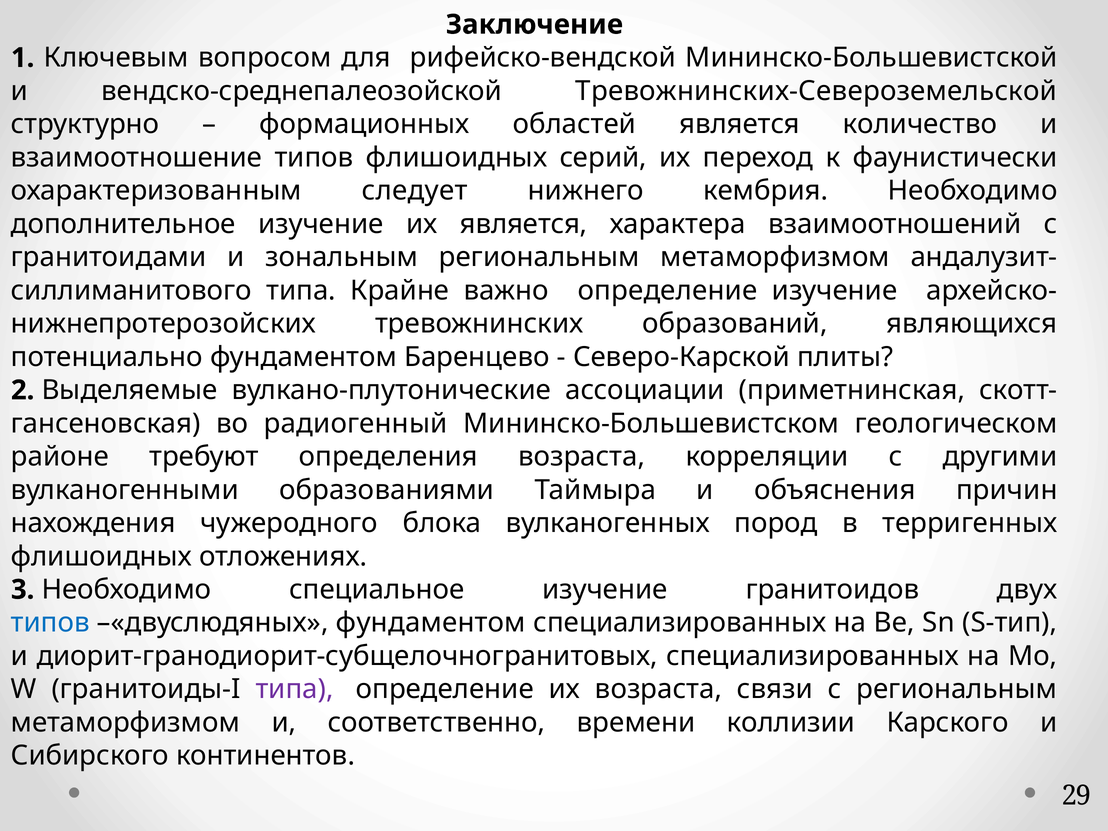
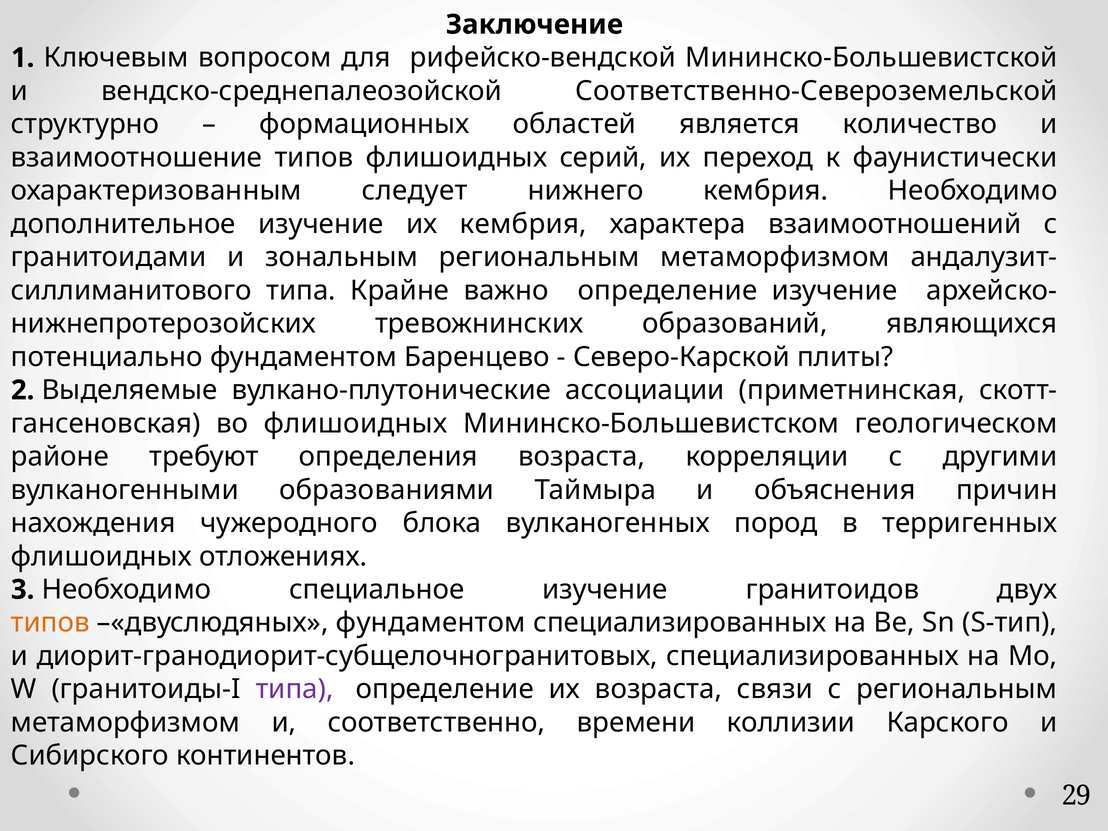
Тревожнинских-Североземельской: Тревожнинских-Североземельской -> Соответственно-Североземельской (816, 91)
их является: является -> кембрия (523, 224)
во радиогенный: радиогенный -> флишоидных (356, 423)
типов colour: blue -> orange (50, 623)
